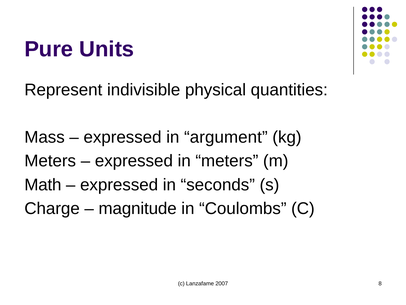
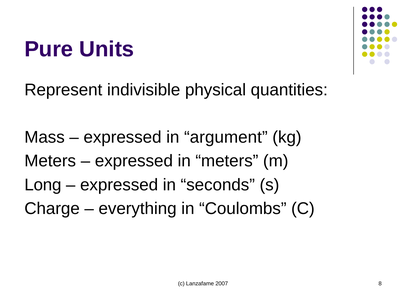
Math: Math -> Long (43, 184)
magnitude: magnitude -> everything (138, 208)
